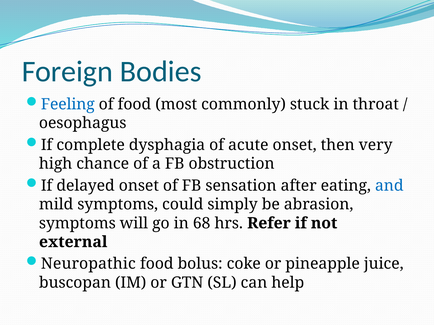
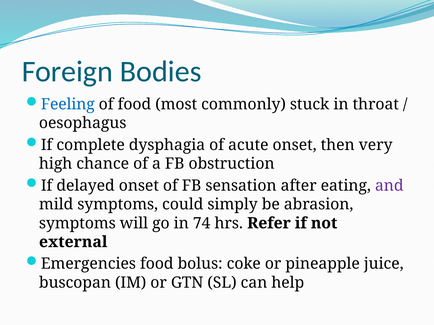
and colour: blue -> purple (389, 186)
68: 68 -> 74 (202, 224)
Neuropathic: Neuropathic -> Emergencies (88, 264)
